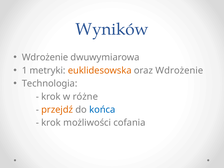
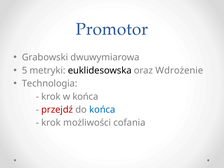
Wyników: Wyników -> Promotor (112, 29)
Wdrożenie: Wdrożenie -> Grabowski (45, 57)
1: 1 -> 5 (25, 70)
euklidesowska colour: orange -> black (100, 70)
w różne: różne -> końca (85, 97)
przejdź colour: orange -> red (57, 110)
